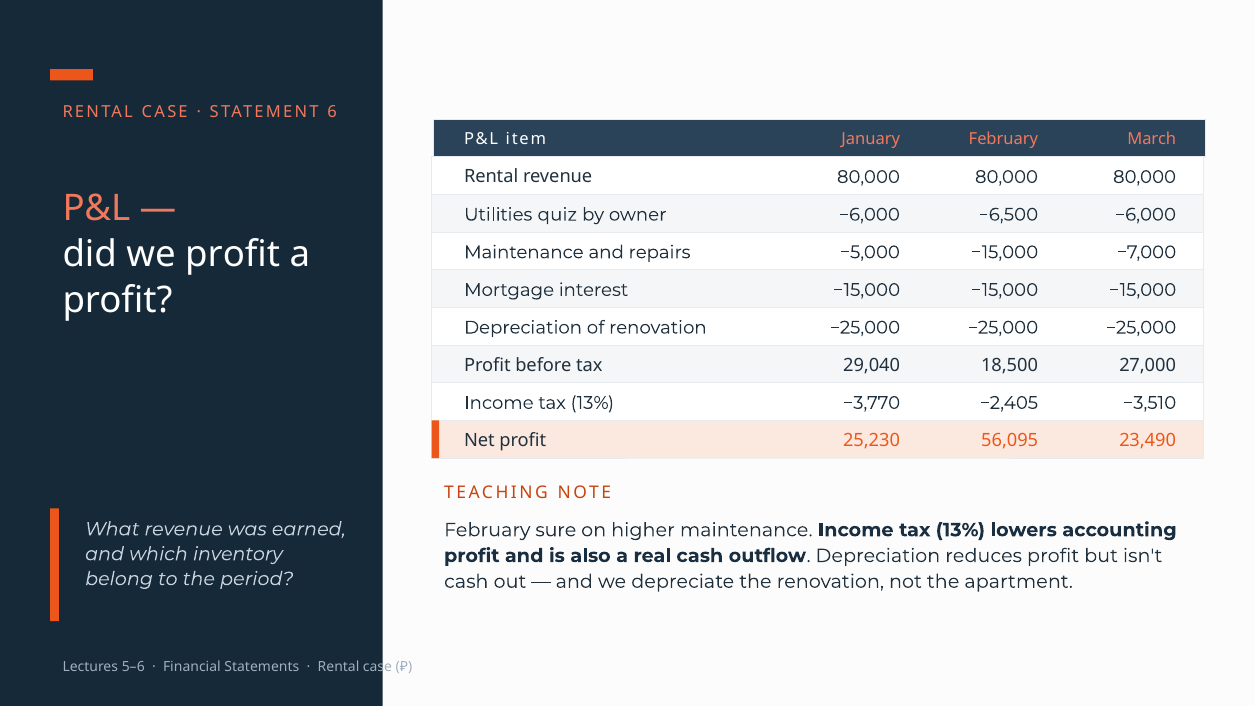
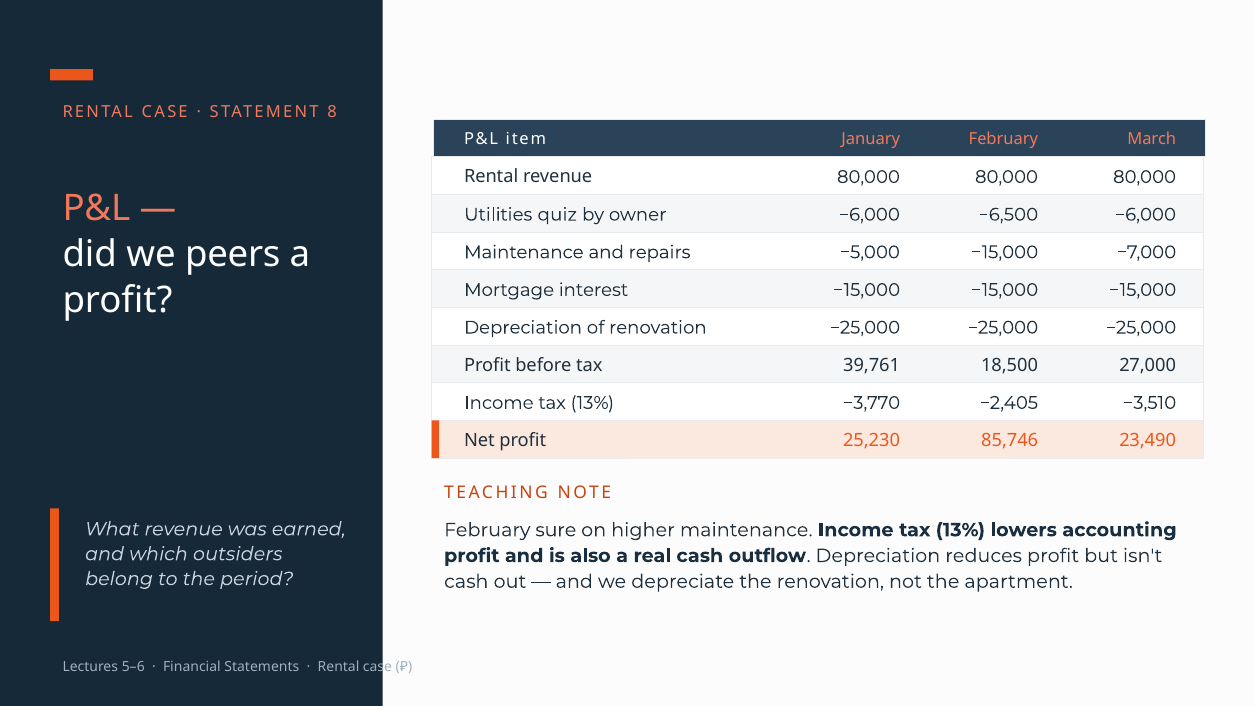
6: 6 -> 8 (332, 112)
we profit: profit -> peers (233, 255)
29,040: 29,040 -> 39,761 (872, 365)
56,095: 56,095 -> 85,746 (1010, 440)
inventory: inventory -> outsiders (238, 554)
